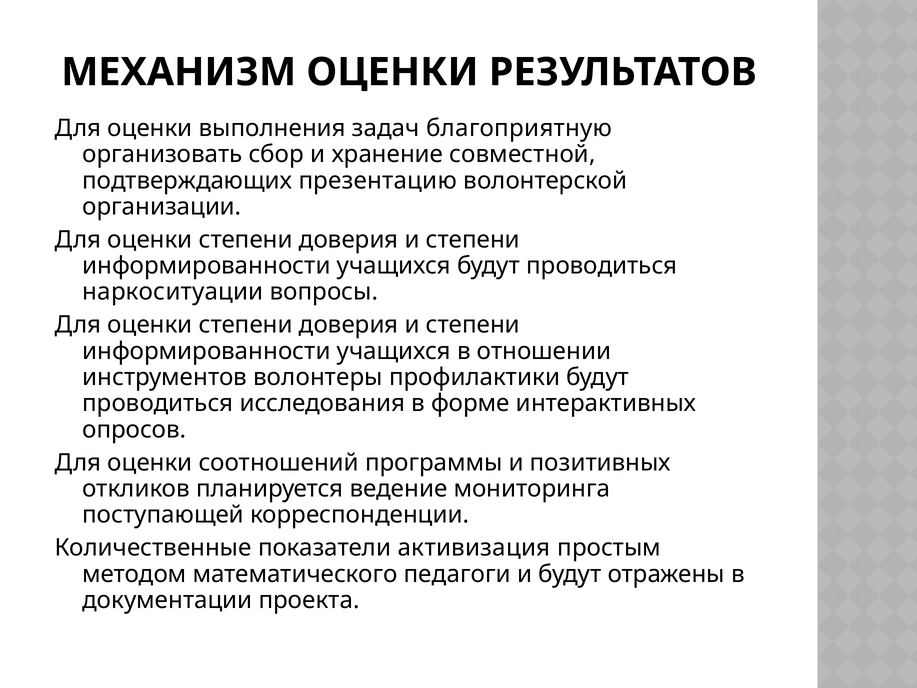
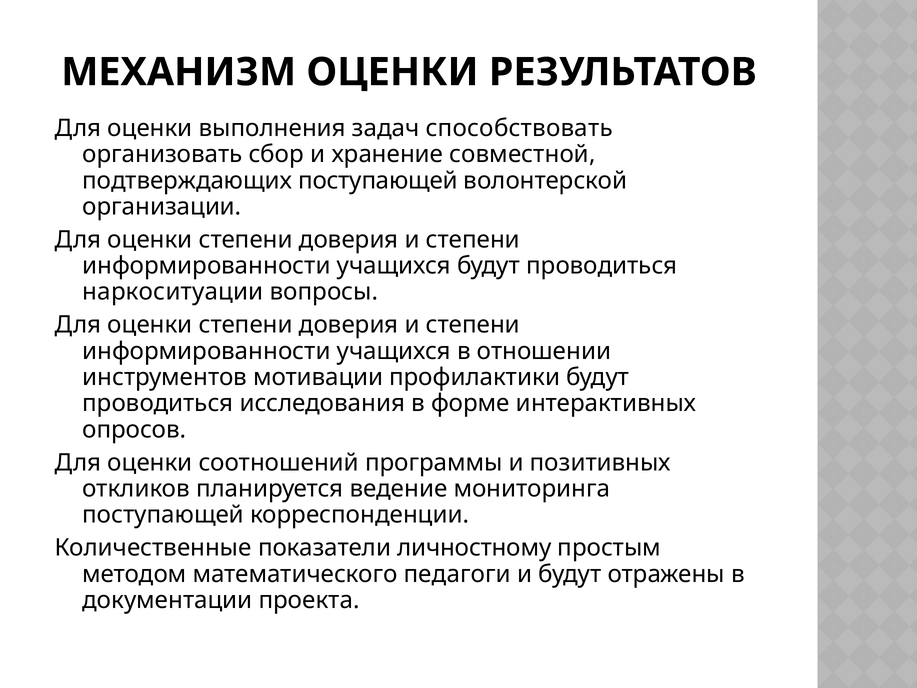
благоприятную: благоприятную -> способствовать (519, 128)
подтверждающих презентацию: презентацию -> поступающей (378, 180)
волонтеры: волонтеры -> мотивации (318, 377)
активизация: активизация -> личностному (474, 548)
